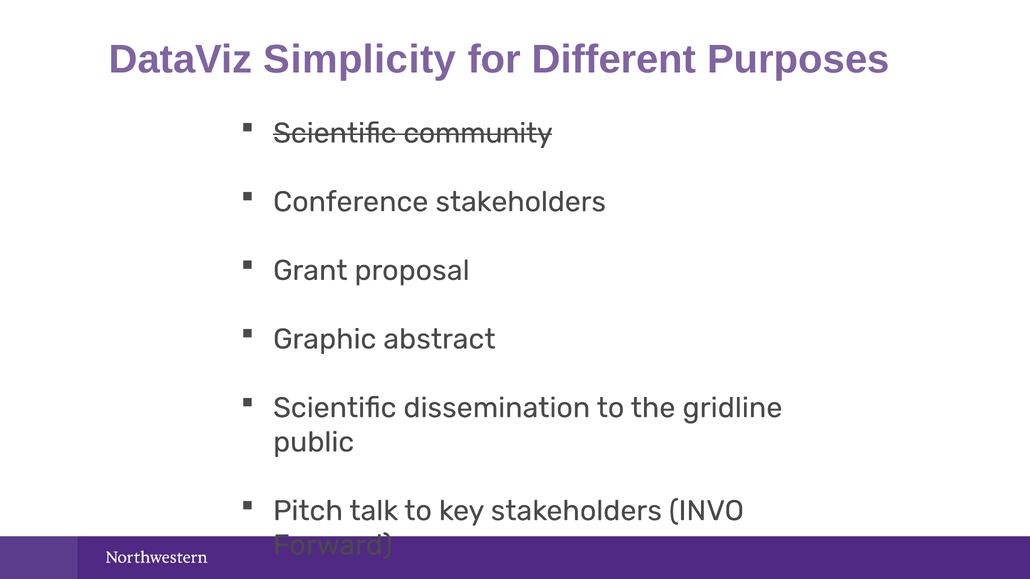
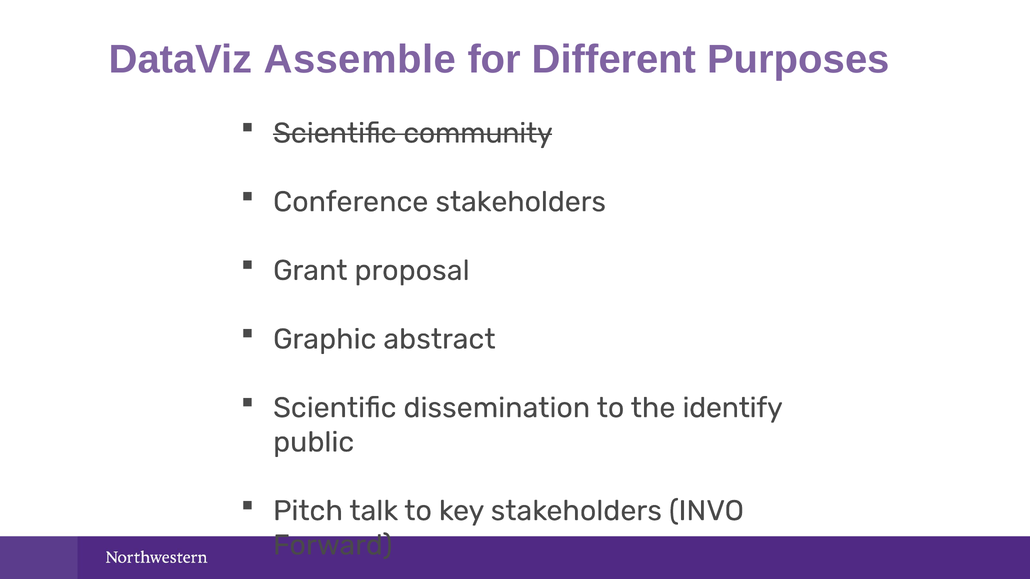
Simplicity: Simplicity -> Assemble (360, 60)
gridline: gridline -> identify (733, 408)
